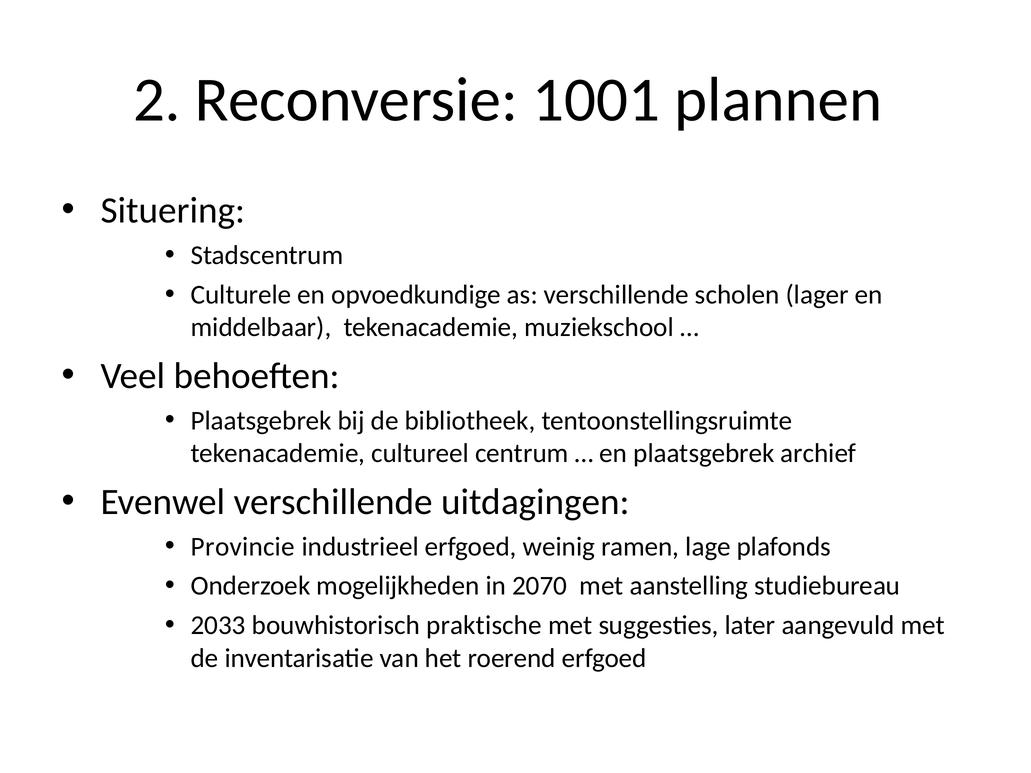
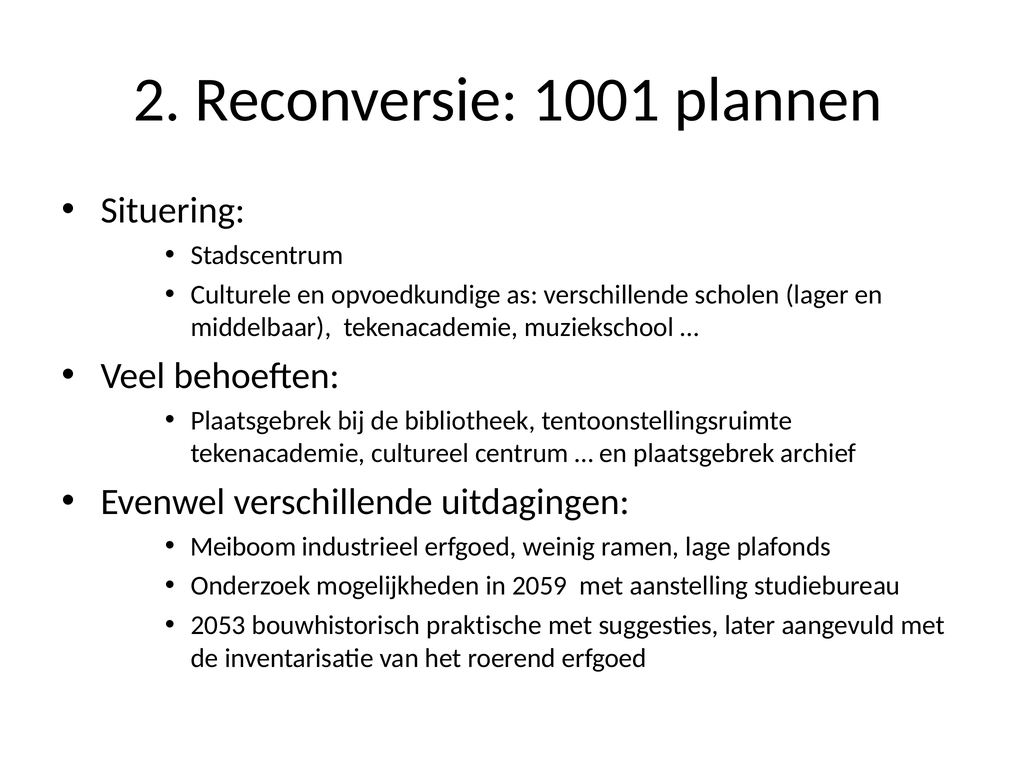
Provincie: Provincie -> Meiboom (243, 547)
2070: 2070 -> 2059 (540, 586)
2033: 2033 -> 2053 (218, 626)
